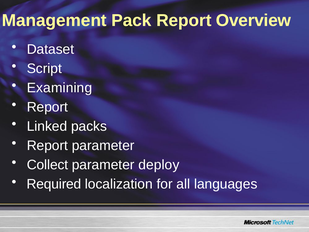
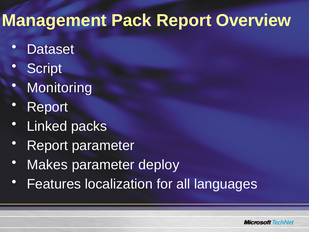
Examining: Examining -> Monitoring (60, 88)
Collect: Collect -> Makes (47, 165)
Required: Required -> Features (54, 184)
